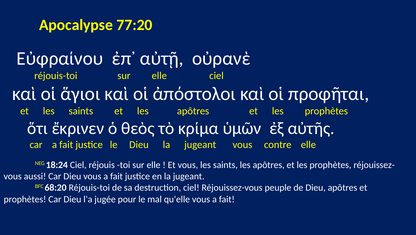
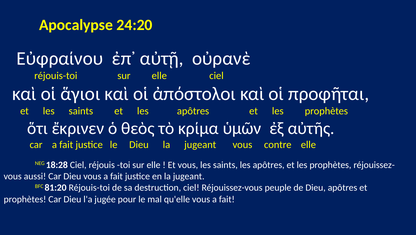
77:20: 77:20 -> 24:20 (135, 25)
18:24: 18:24 -> 18:28 (57, 165)
68:20: 68:20 -> 81:20 (56, 187)
